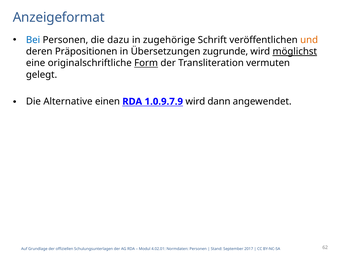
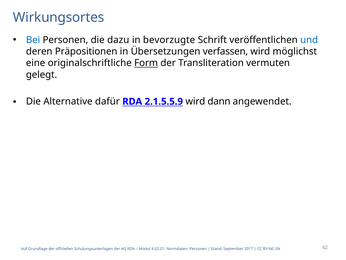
Anzeigeformat: Anzeigeformat -> Wirkungsortes (59, 18)
zugehörige: zugehörige -> bevorzugte (169, 40)
und colour: orange -> blue (309, 40)
zugrunde: zugrunde -> verfassen (225, 51)
möglichst underline: present -> none (295, 51)
einen: einen -> dafür (107, 101)
1.0.9.7.9: 1.0.9.7.9 -> 2.1.5.5.9 (164, 101)
